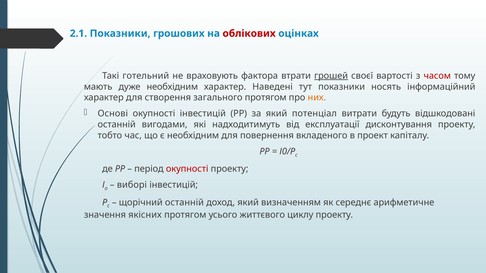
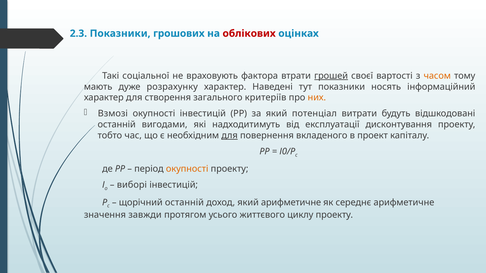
2.1: 2.1 -> 2.3 (78, 33)
готельний: готельний -> соціальної (146, 76)
часом colour: red -> orange (437, 76)
дуже необхідним: необхідним -> розрахунку (172, 87)
загального протягом: протягом -> критеріїв (266, 98)
Основі: Основі -> Взмозі (113, 114)
для underline: none -> present (230, 136)
окупності colour: red -> orange (187, 169)
який визначенням: визначенням -> арифметичне (291, 203)
якісних: якісних -> завжди (145, 215)
